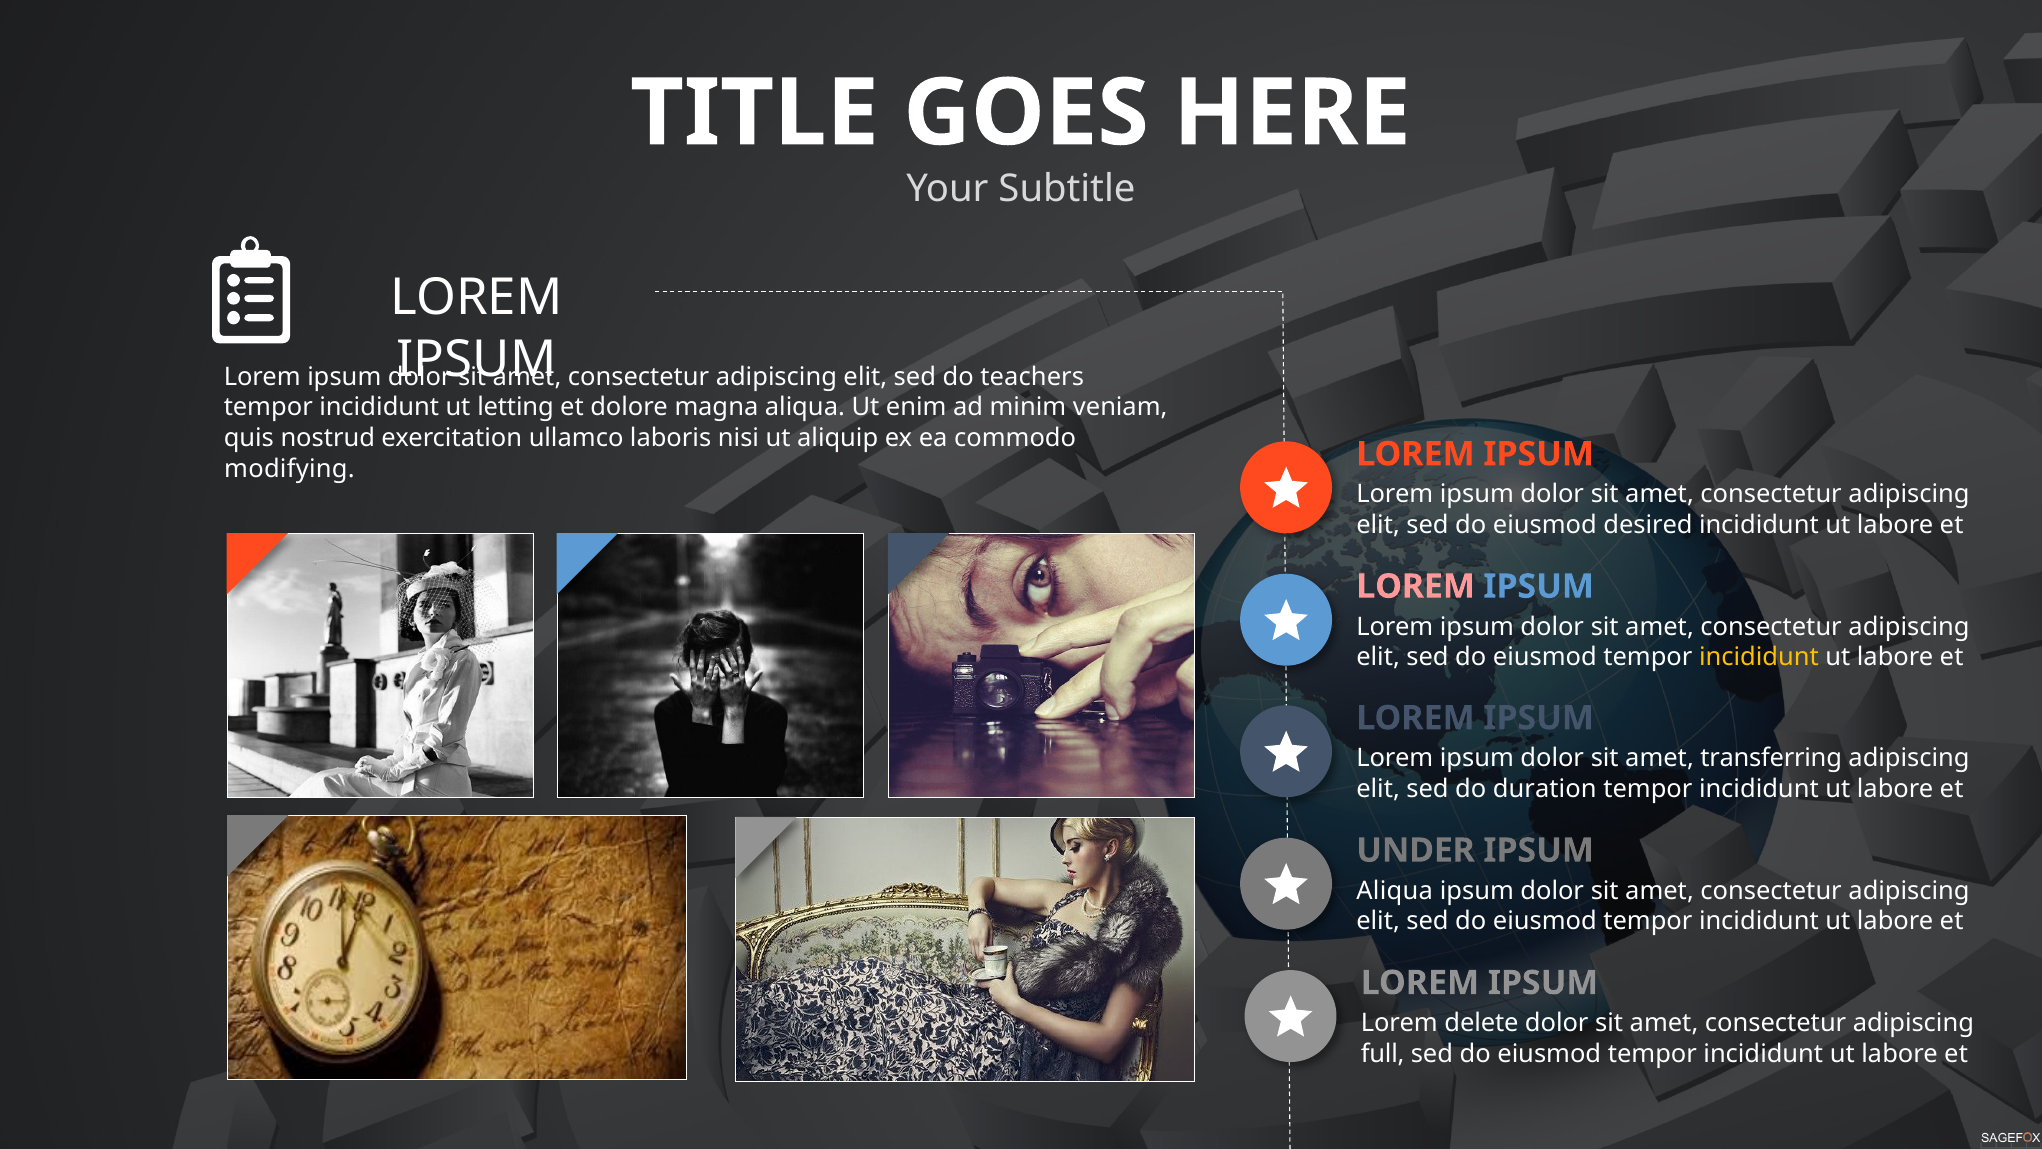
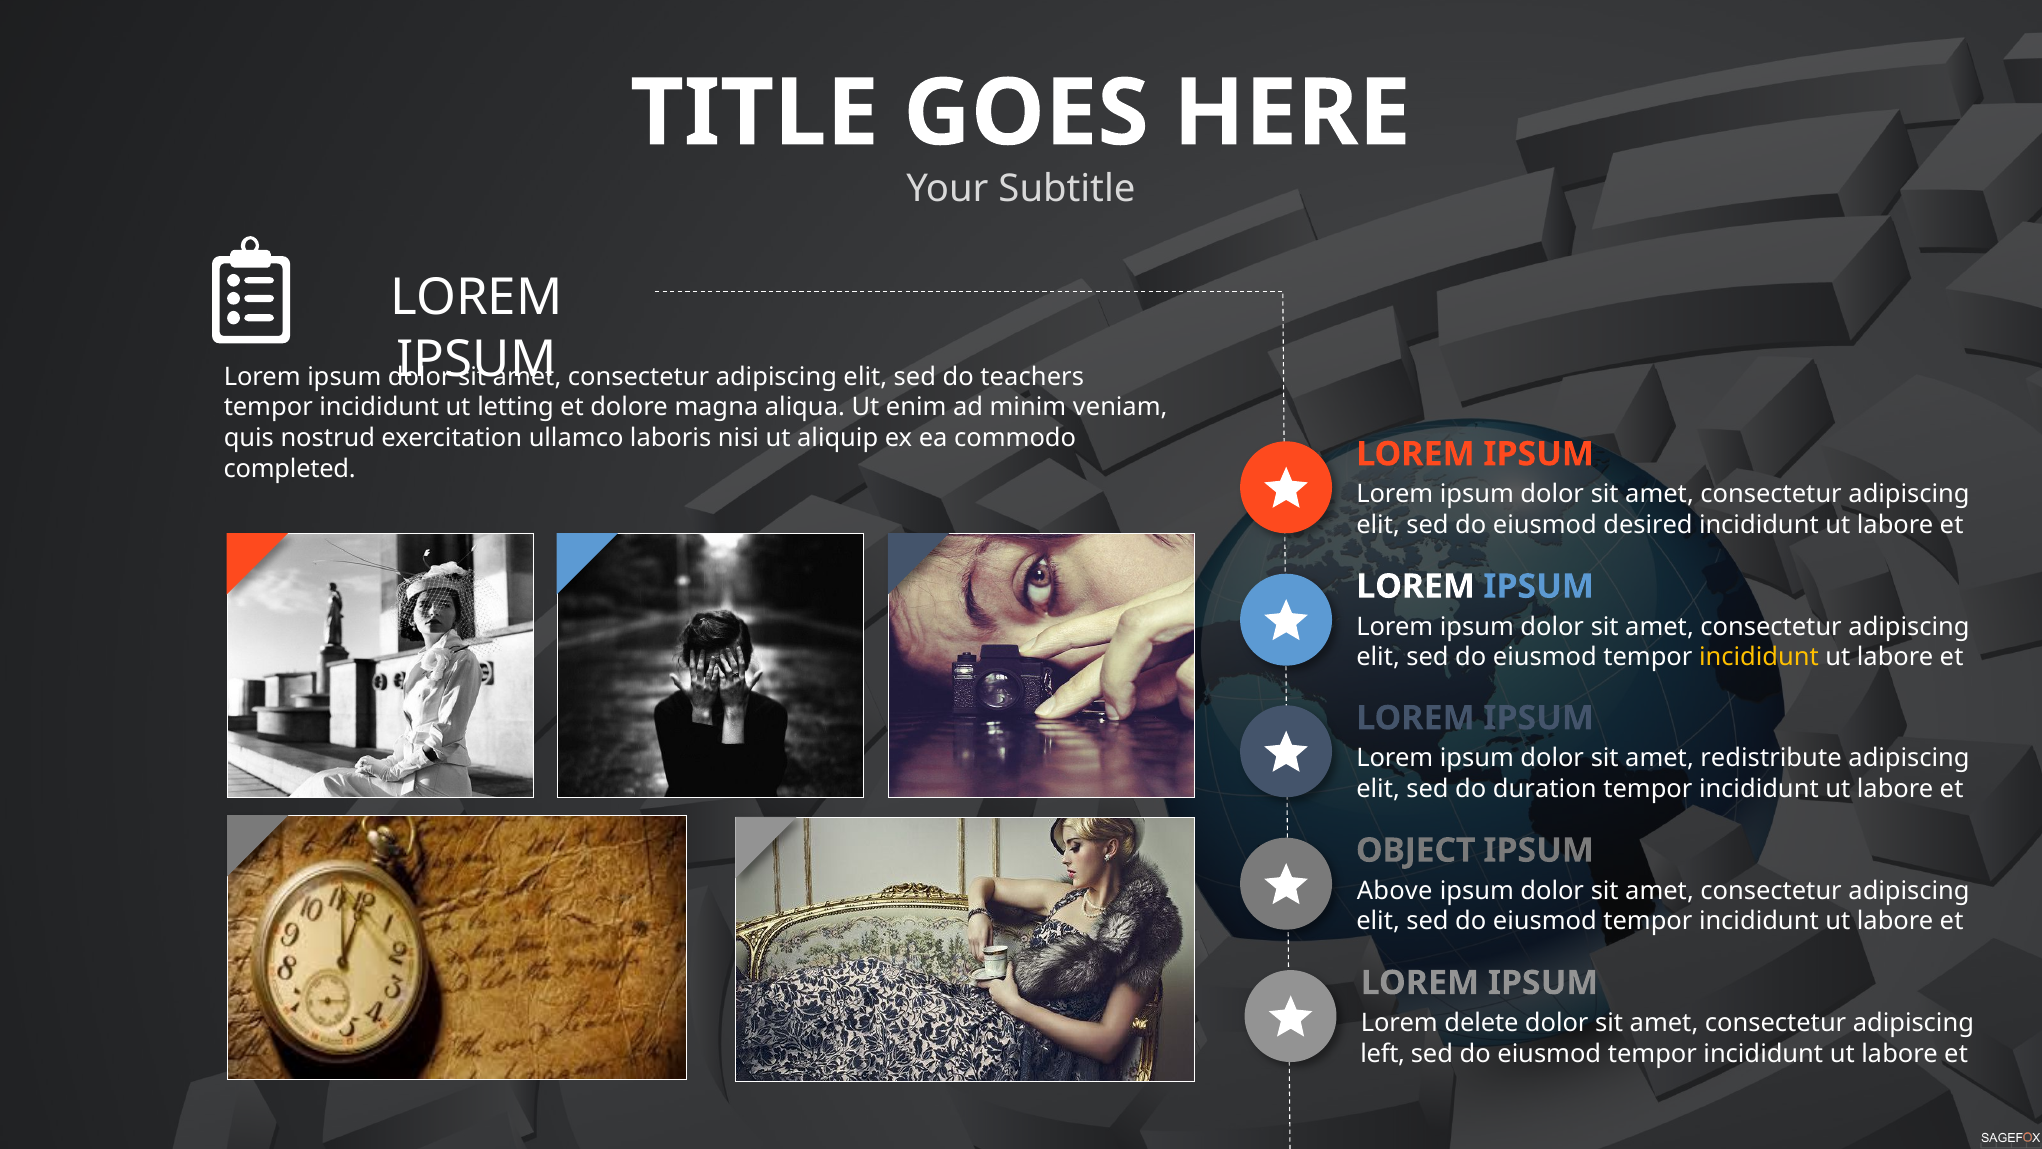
modifying: modifying -> completed (290, 469)
LOREM colour: pink -> white (1416, 586)
transferring: transferring -> redistribute (1771, 758)
UNDER: UNDER -> OBJECT (1416, 850)
Aliqua: Aliqua -> Above (1395, 890)
full: full -> left (1383, 1053)
